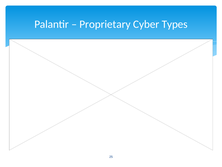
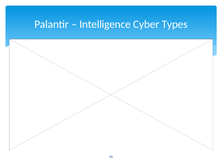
Proprietary: Proprietary -> Intelligence (105, 24)
